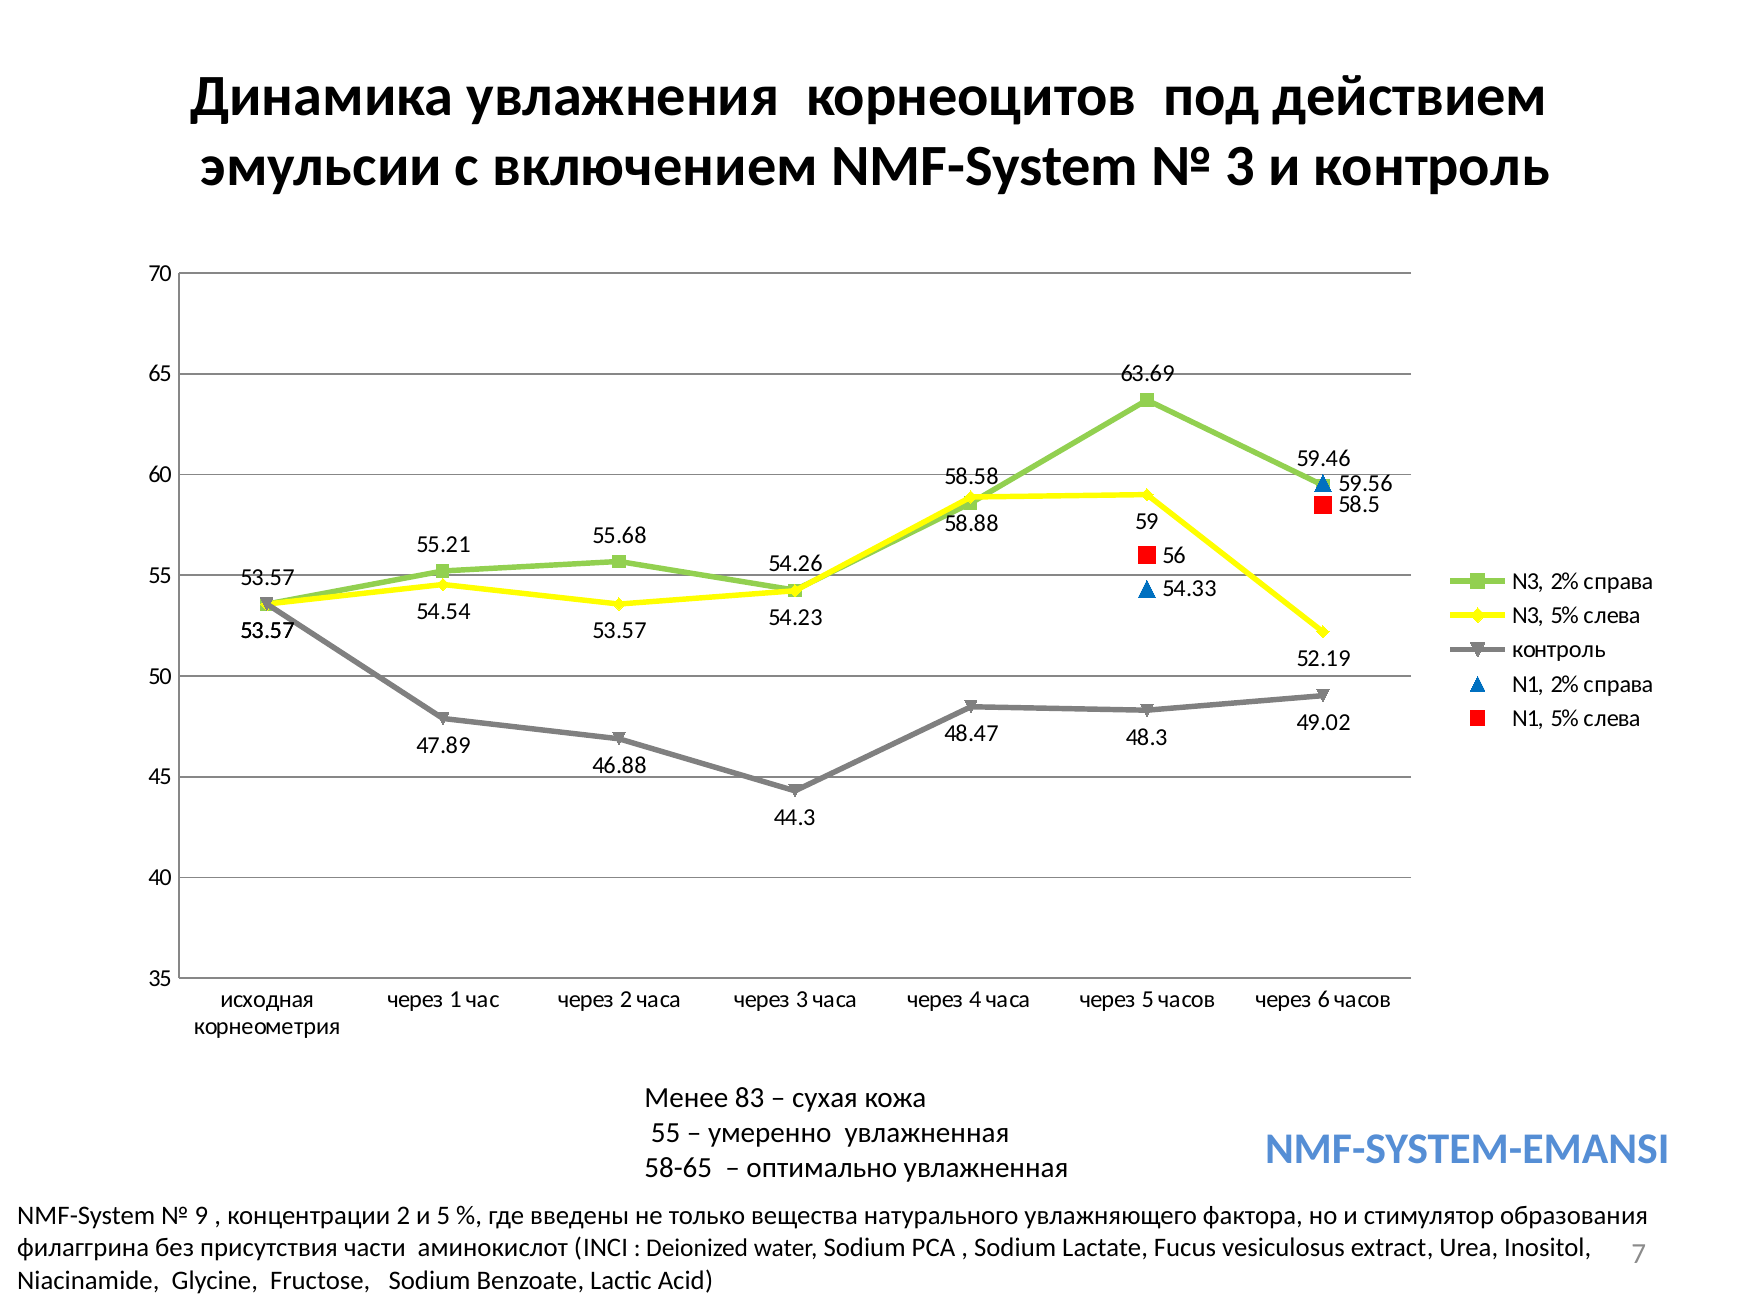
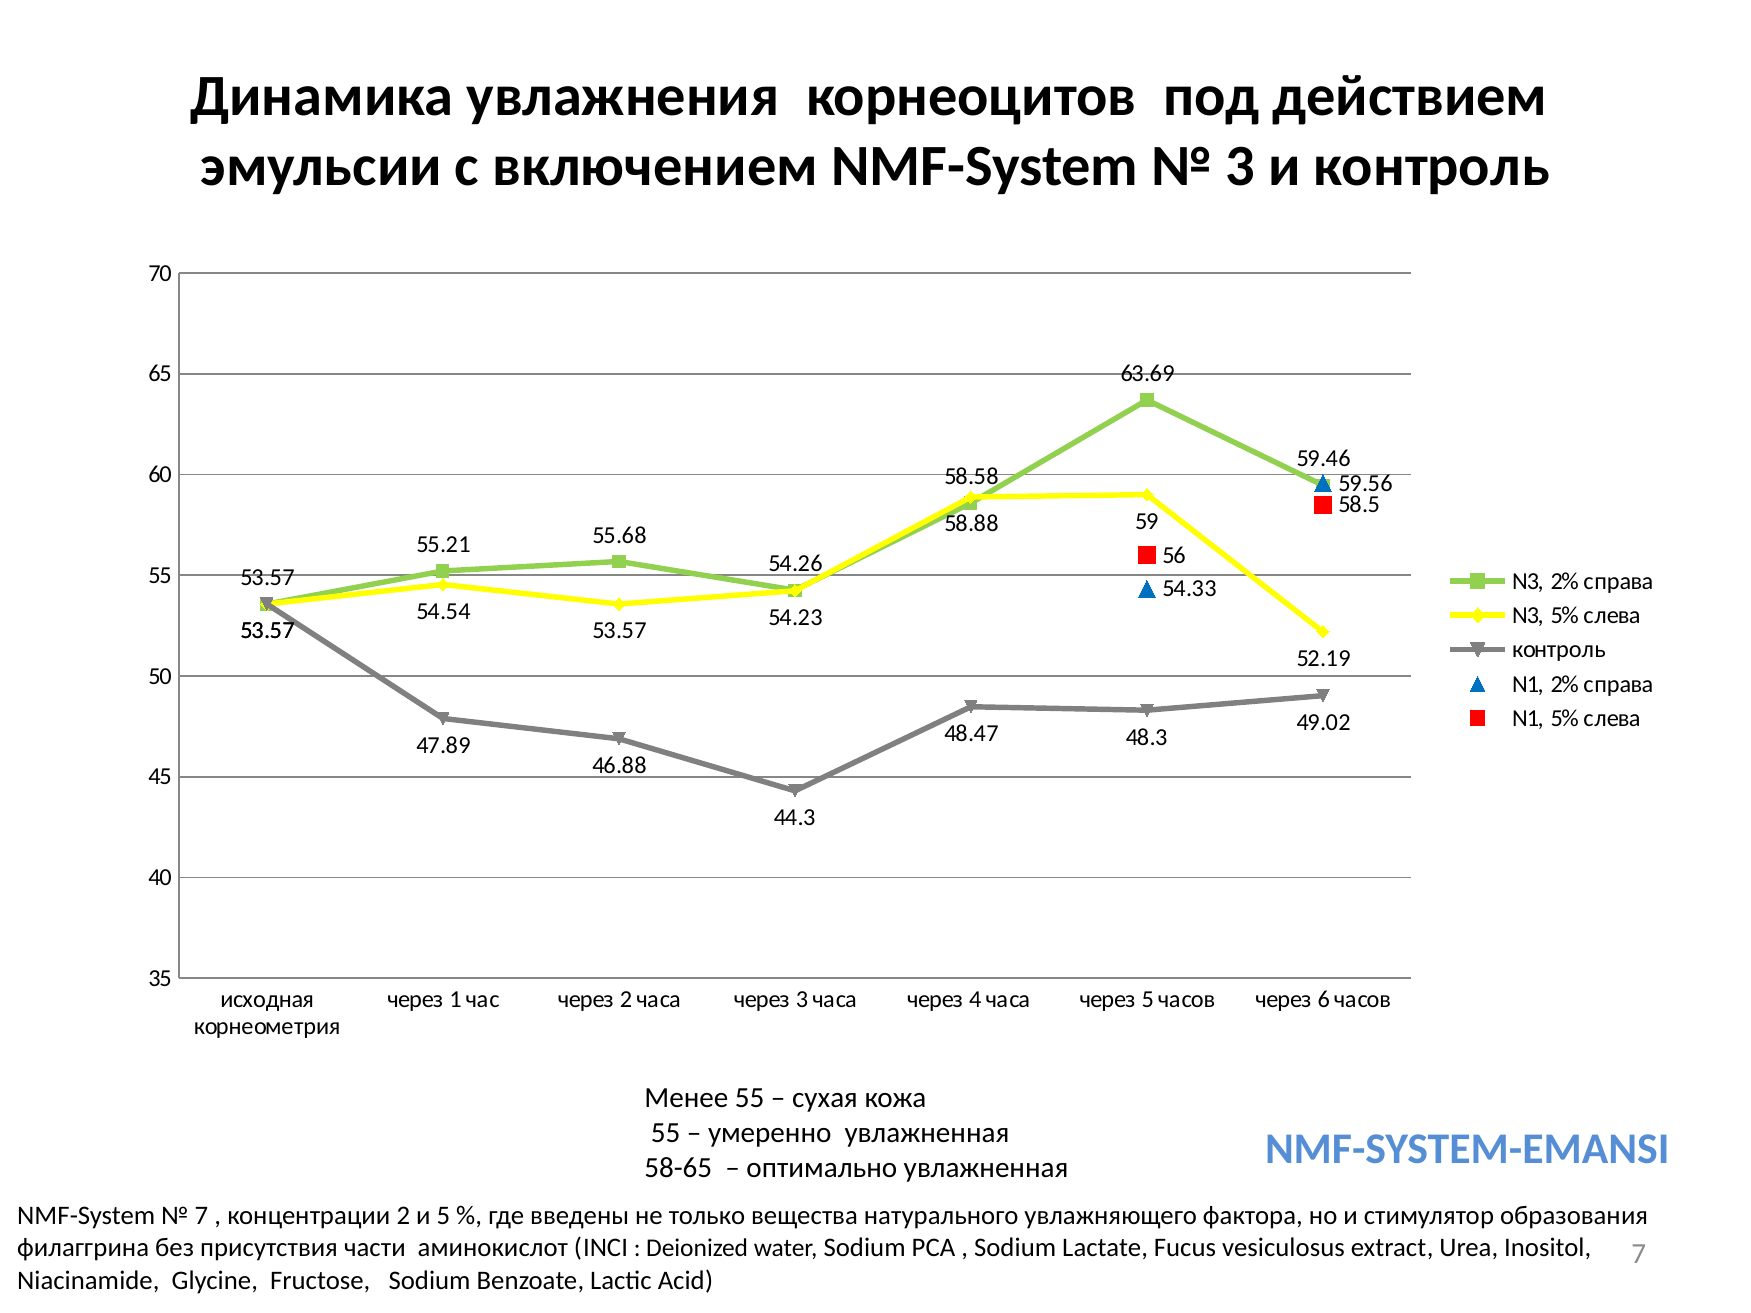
Менее 83: 83 -> 55 (750, 1098)
9: 9 -> 7 (201, 1216)
